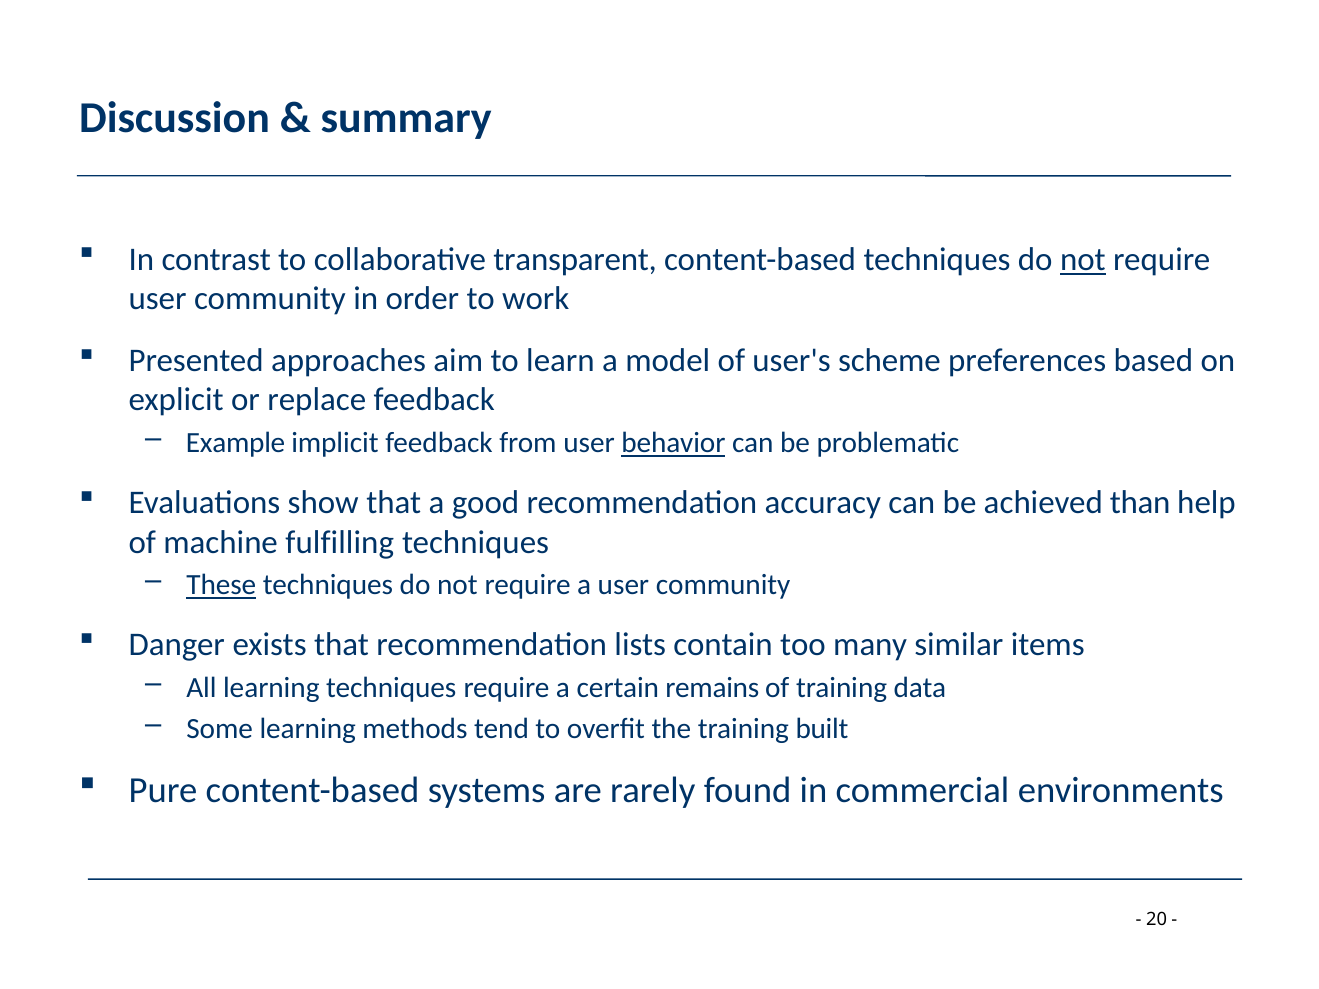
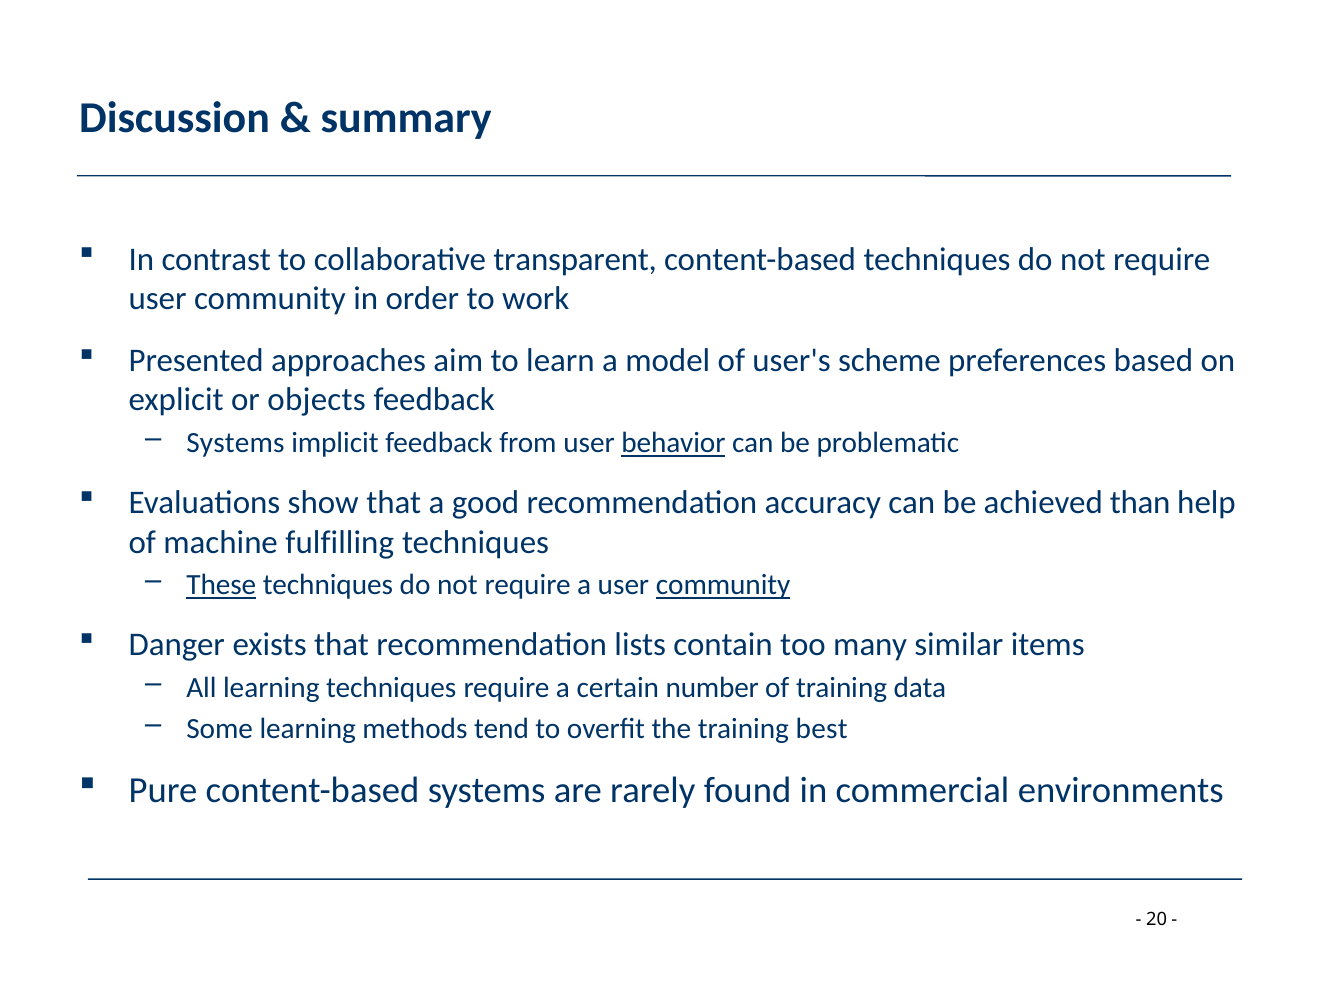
not underline: present -> none (1083, 260)
replace: replace -> objects (317, 400)
Example: Example -> Systems (235, 443)
community underline: none -> present (723, 585)
remains: remains -> number (712, 688)
built: built -> best (822, 729)
